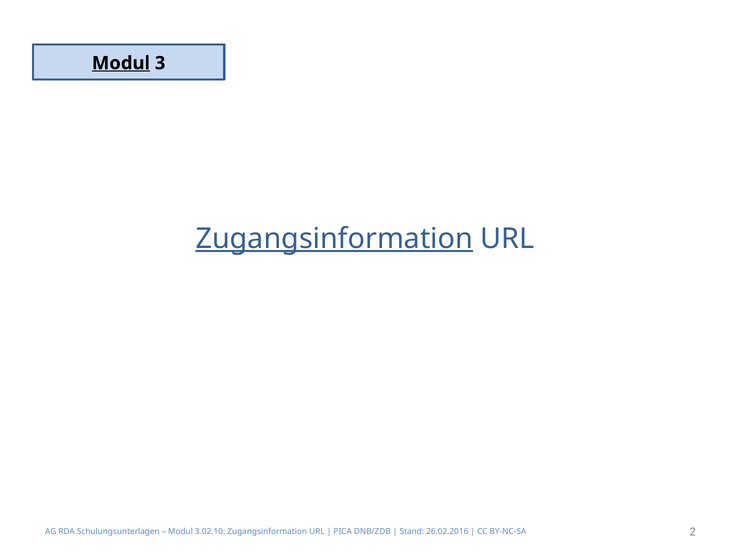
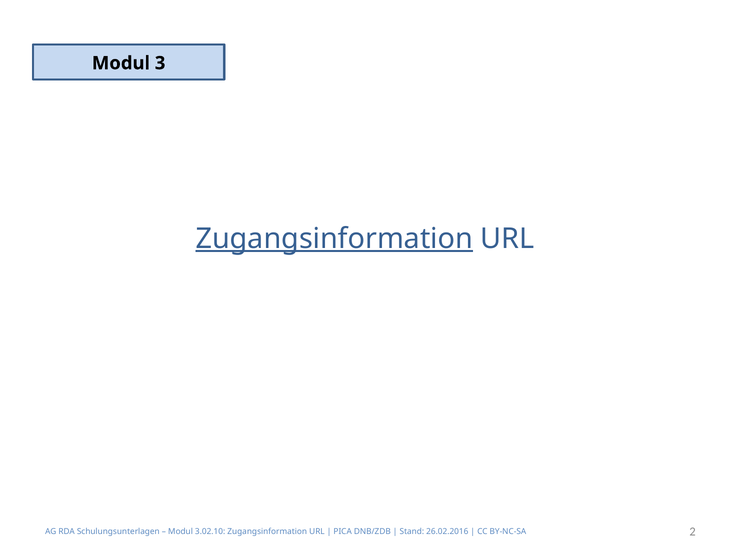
Modul underline: present -> none (121, 63)
